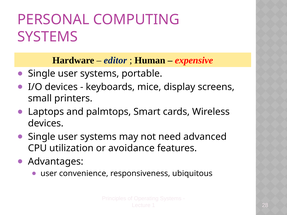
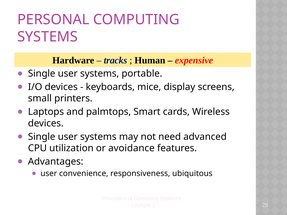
editor: editor -> tracks (115, 60)
